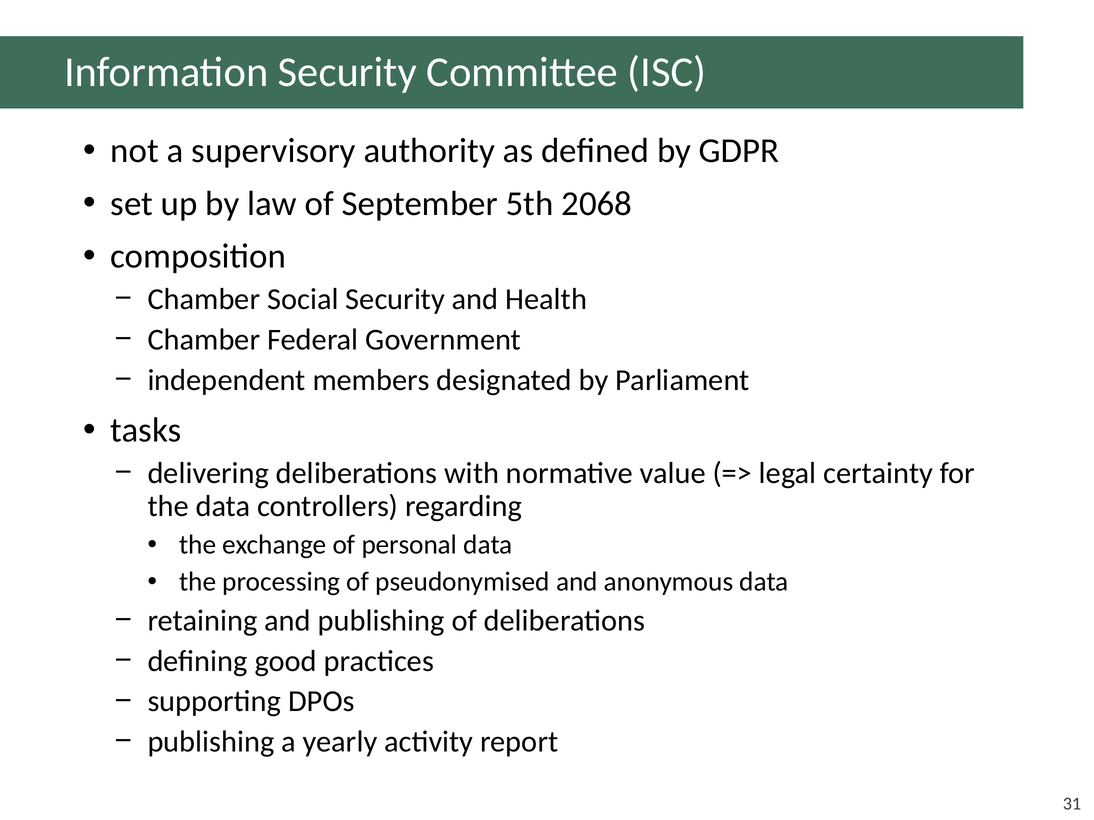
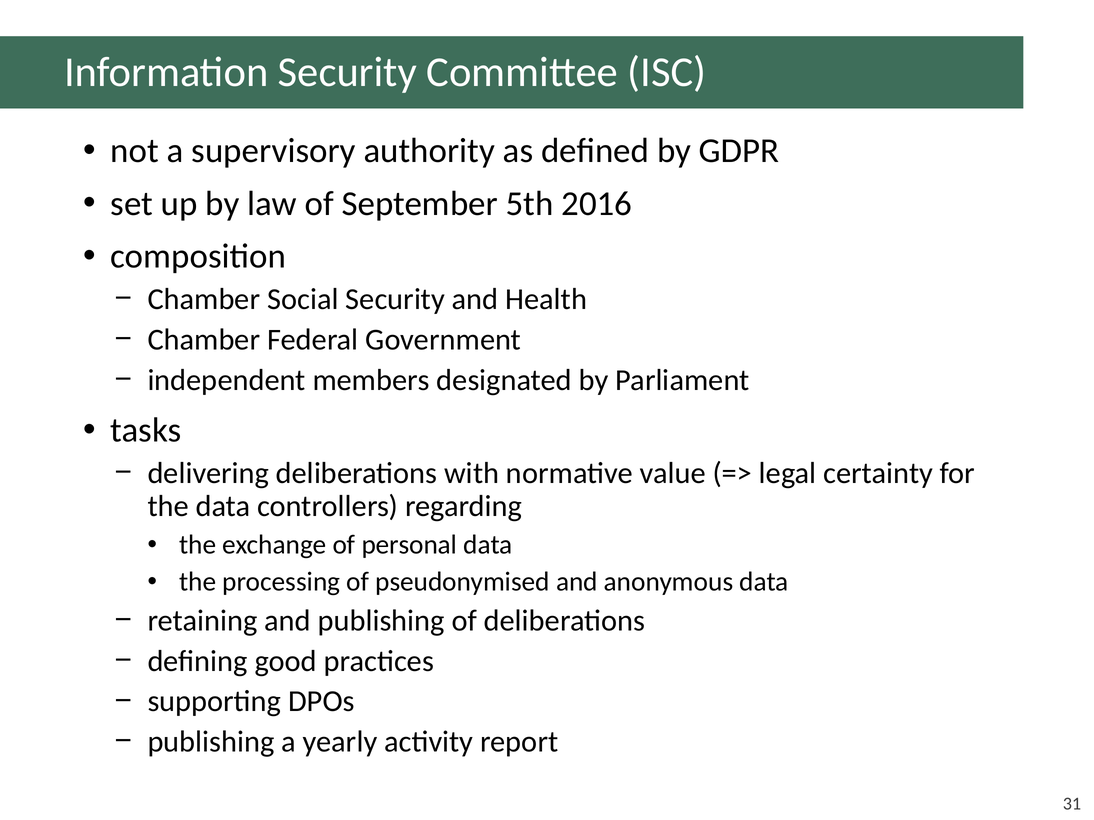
2068: 2068 -> 2016 (597, 204)
